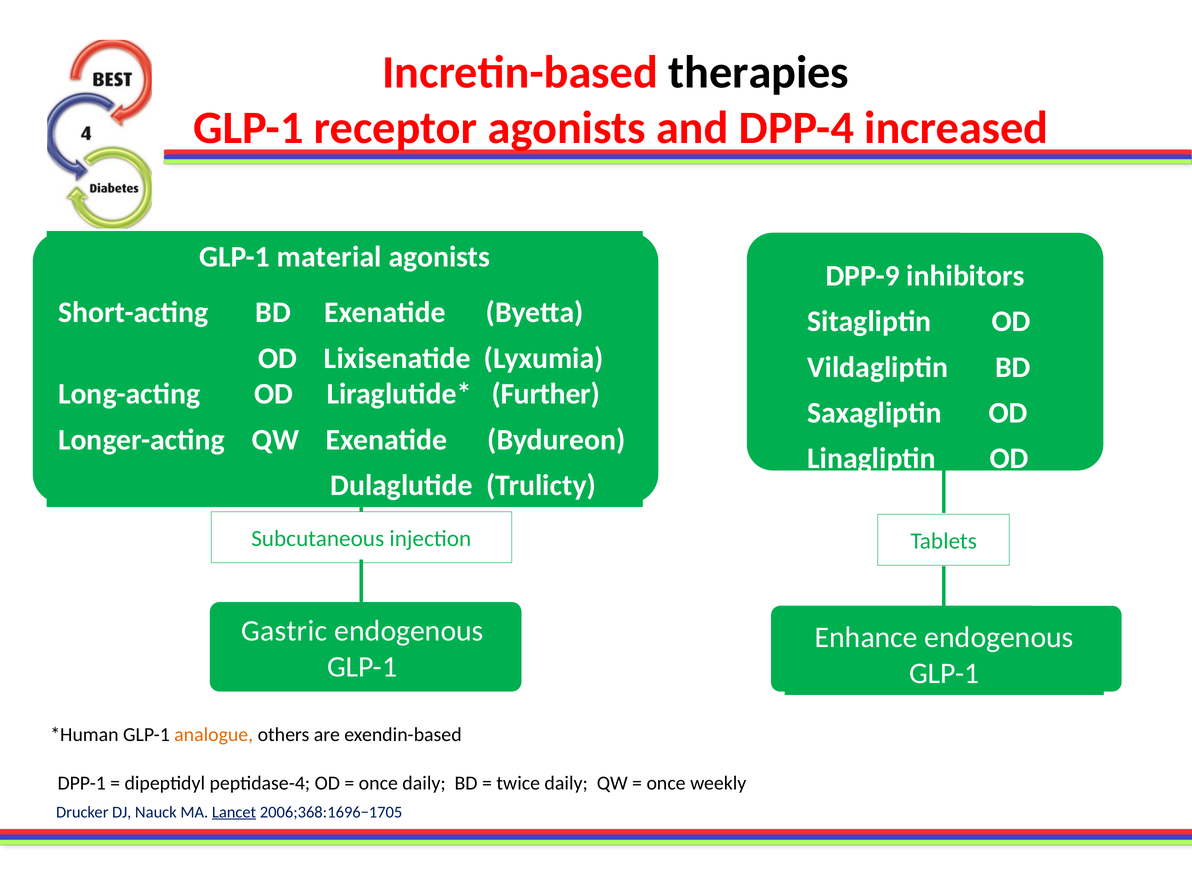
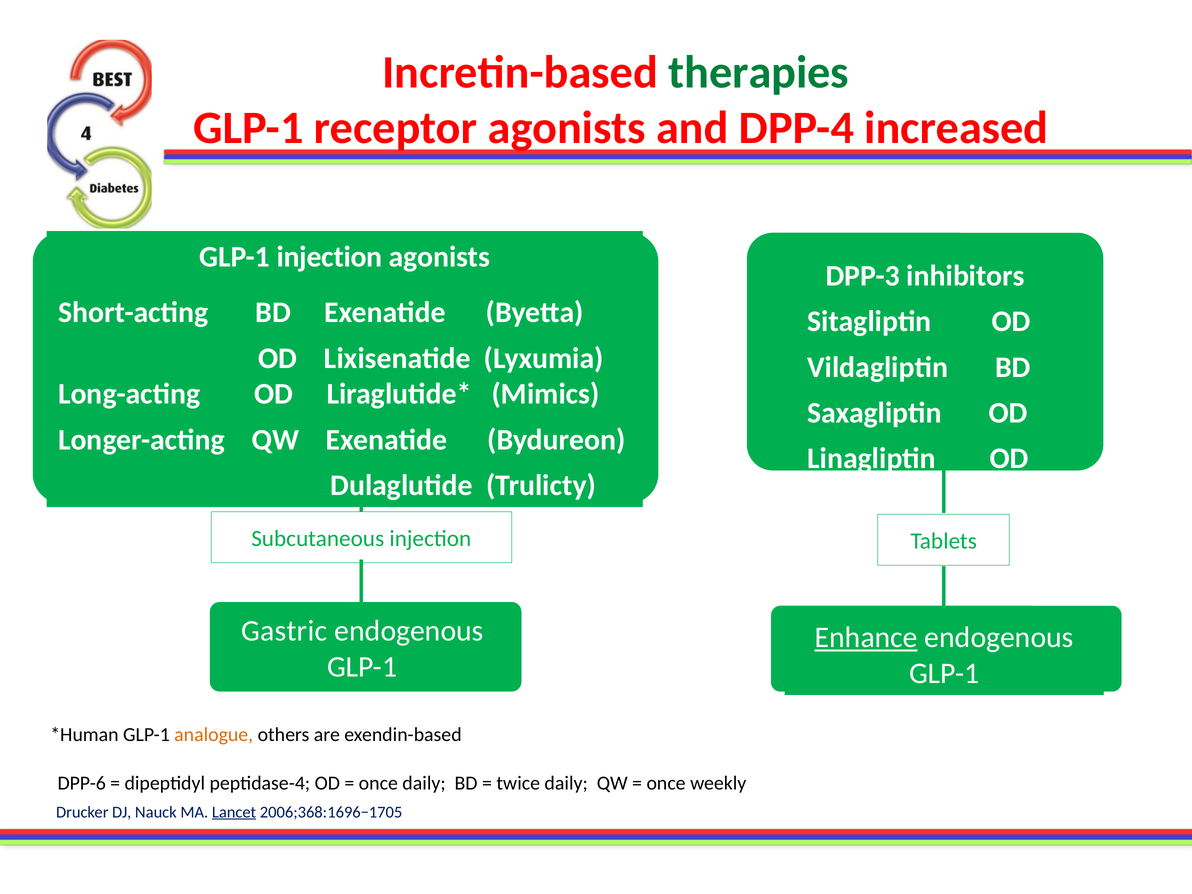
therapies colour: black -> green (759, 72)
GLP-1 material: material -> injection (329, 257)
DPP-9: DPP-9 -> DPP-3 (863, 276)
Further: Further -> Mimics (546, 394)
Enhance underline: none -> present (866, 638)
DPP-1: DPP-1 -> DPP-6 (82, 783)
